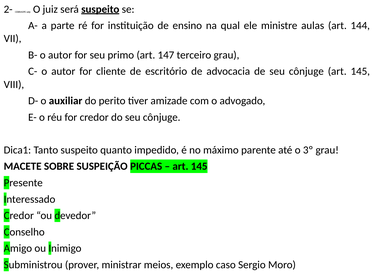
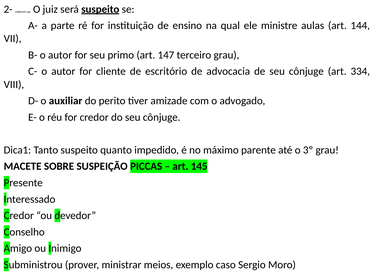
cônjuge art 145: 145 -> 334 (360, 72)
